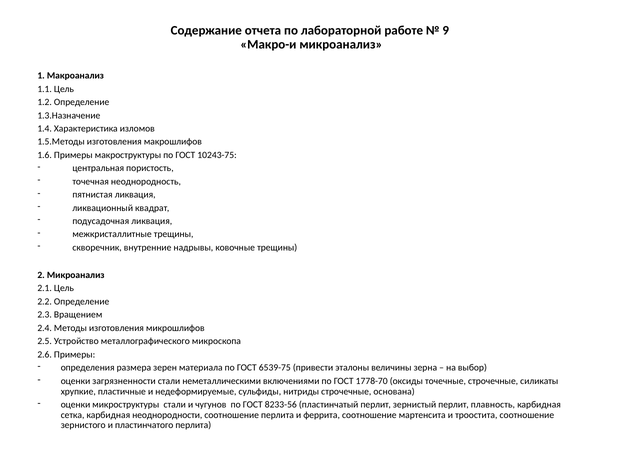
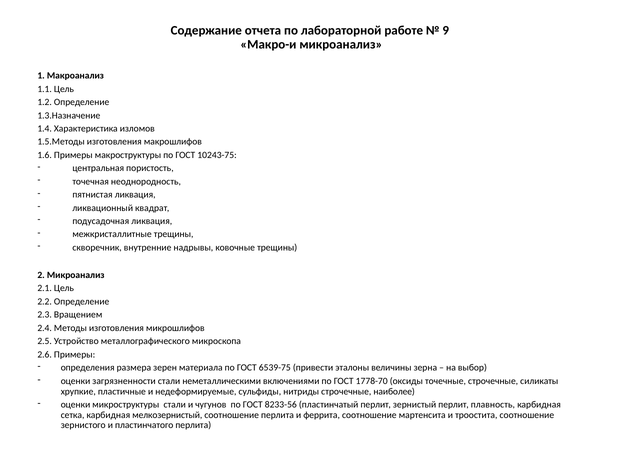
основана: основана -> наиболее (394, 392)
неоднородности: неоднородности -> мелкозернистый (167, 415)
